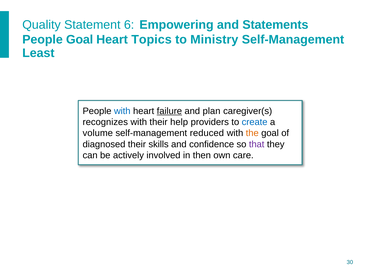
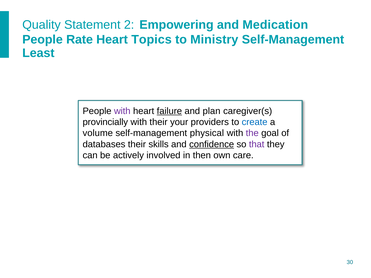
6: 6 -> 2 (129, 25)
Statements: Statements -> Medication (275, 25)
People Goal: Goal -> Rate (80, 40)
with colour: blue -> purple (122, 111)
recognizes: recognizes -> provincially (105, 122)
help: help -> your (179, 122)
reduced: reduced -> physical (207, 133)
the colour: orange -> purple (252, 133)
diagnosed: diagnosed -> databases (104, 144)
confidence underline: none -> present (212, 144)
